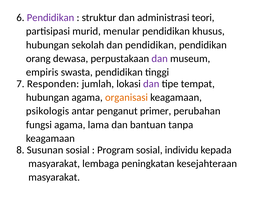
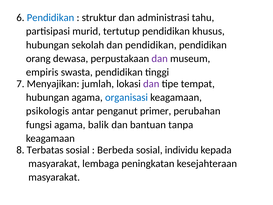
Pendidikan colour: purple -> blue (50, 18)
teori: teori -> tahu (203, 18)
menular: menular -> tertutup (121, 31)
Responden: Responden -> Menyajikan (53, 84)
organisasi colour: orange -> blue (127, 97)
lama: lama -> balik (98, 125)
Susunan: Susunan -> Terbatas (45, 150)
Program: Program -> Berbeda (115, 150)
